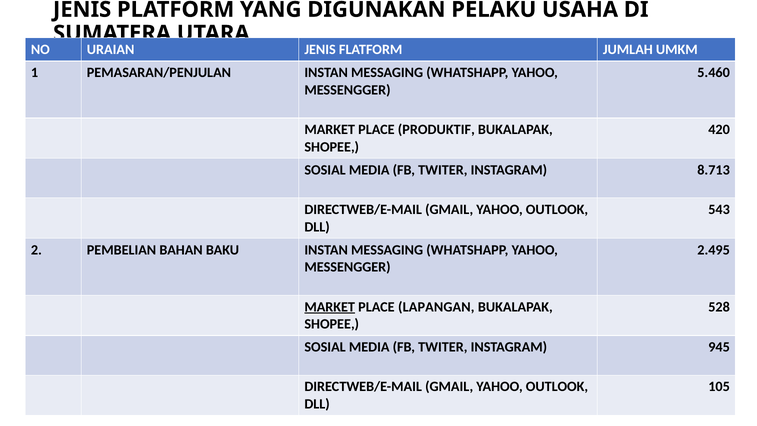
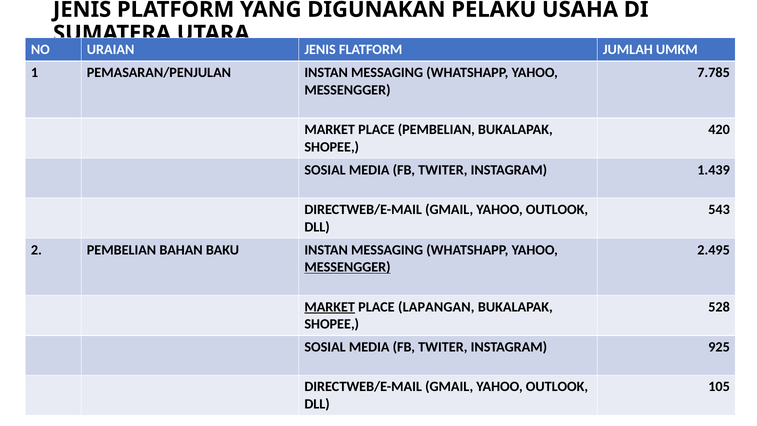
5.460: 5.460 -> 7.785 (714, 73)
PLACE PRODUKTIF: PRODUKTIF -> PEMBELIAN (436, 130)
8.713: 8.713 -> 1.439 (714, 170)
MESSENGGER underline: none -> present (348, 267)
945: 945 -> 925 (719, 347)
